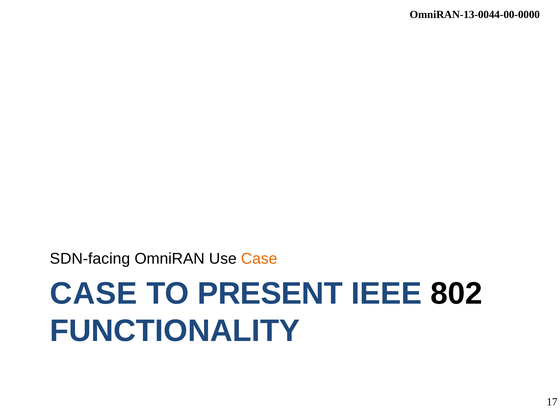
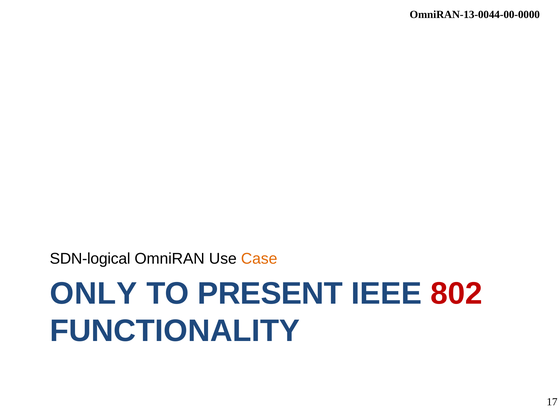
SDN-facing: SDN-facing -> SDN-logical (90, 259)
CASE: CASE -> ONLY (94, 293)
802 colour: black -> red (456, 293)
